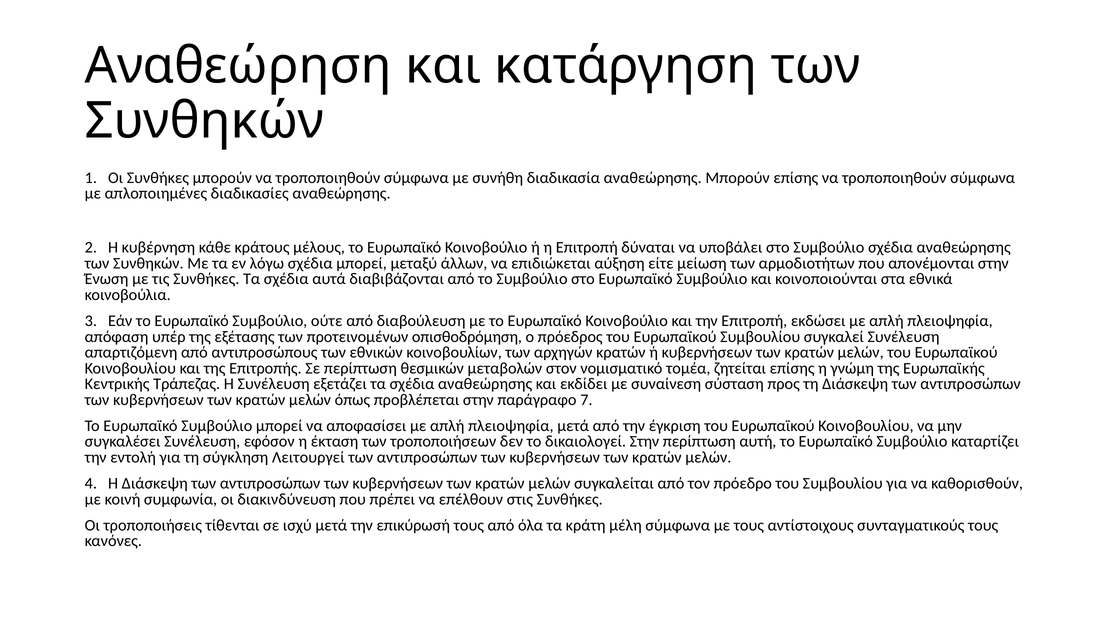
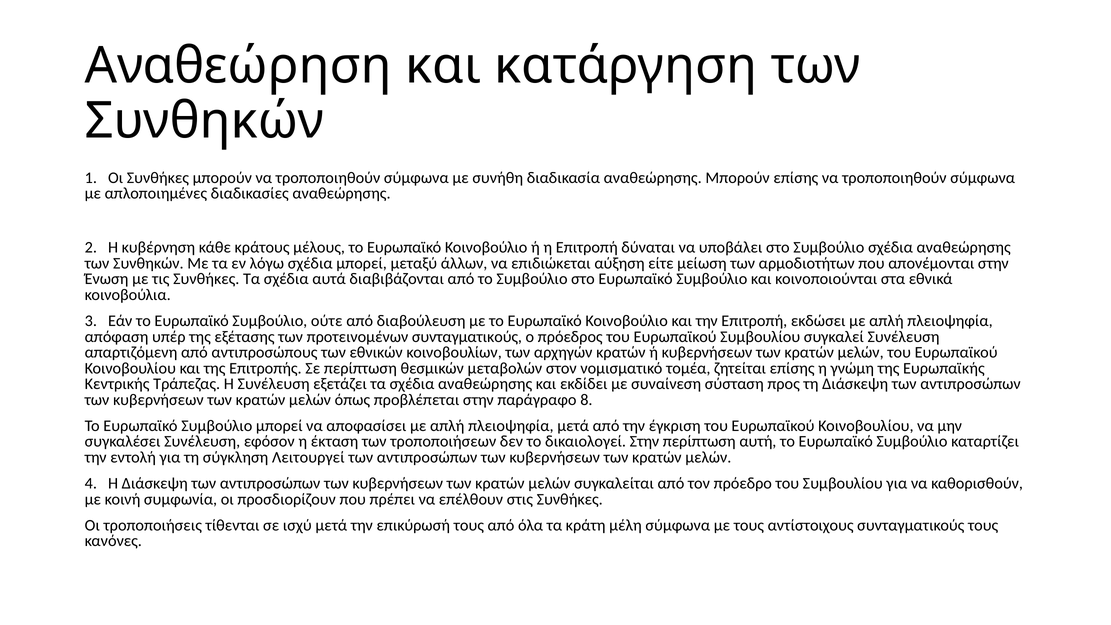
προτεινομένων οπισθοδρόμηση: οπισθοδρόμηση -> συνταγματικούς (467, 337)
7: 7 -> 8 (586, 400)
διακινδύνευση: διακινδύνευση -> προσδιορίζουν (287, 499)
